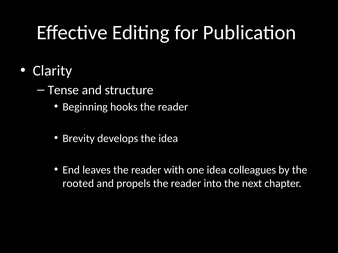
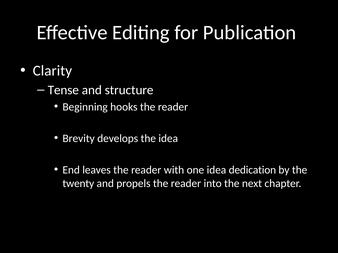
colleagues: colleagues -> dedication (252, 170)
rooted: rooted -> twenty (78, 184)
